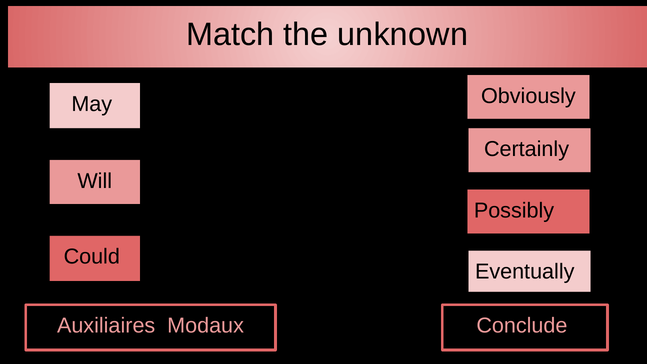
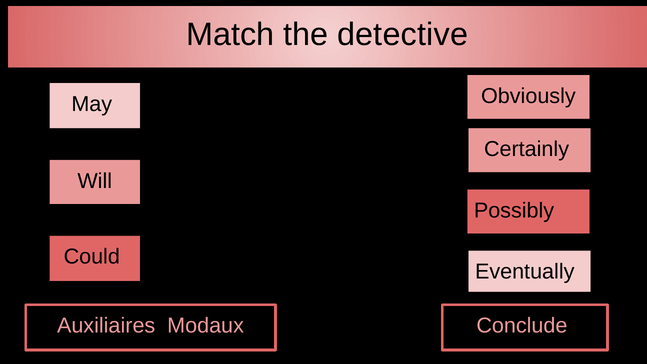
unknown: unknown -> detective (403, 34)
